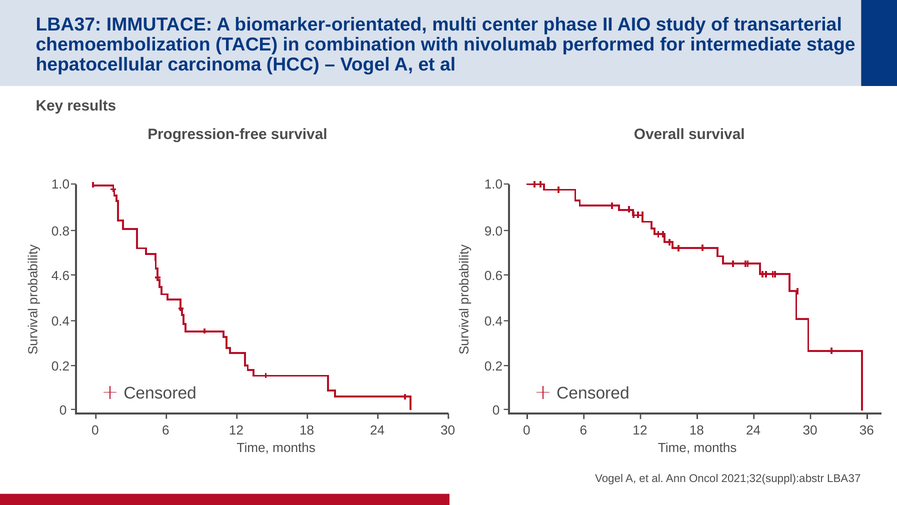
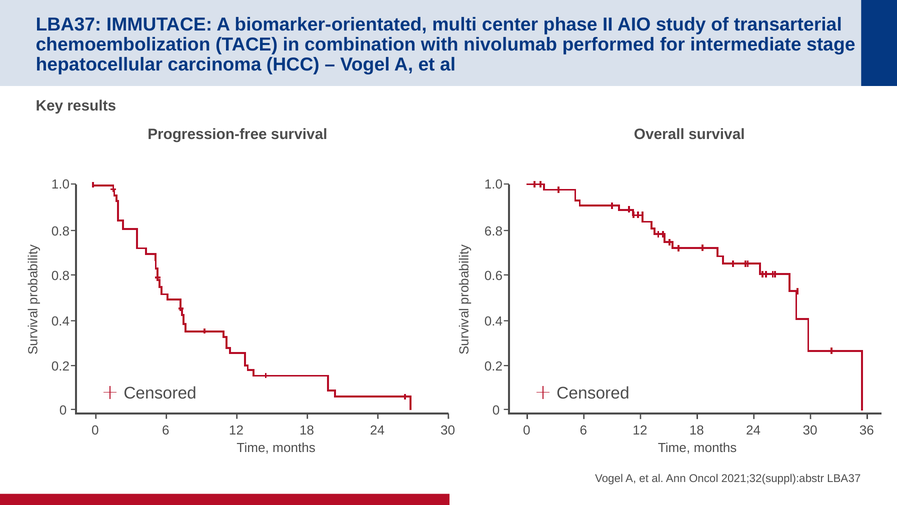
9.0: 9.0 -> 6.8 (493, 231)
4.6: 4.6 -> 0.8 (61, 275)
